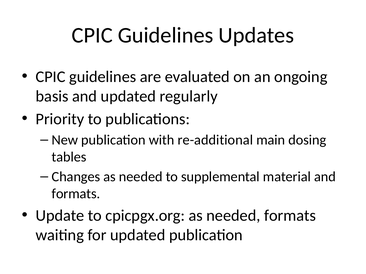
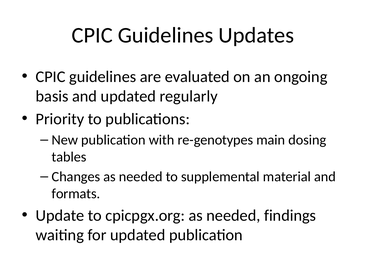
re-additional: re-additional -> re-genotypes (215, 140)
needed formats: formats -> findings (290, 216)
